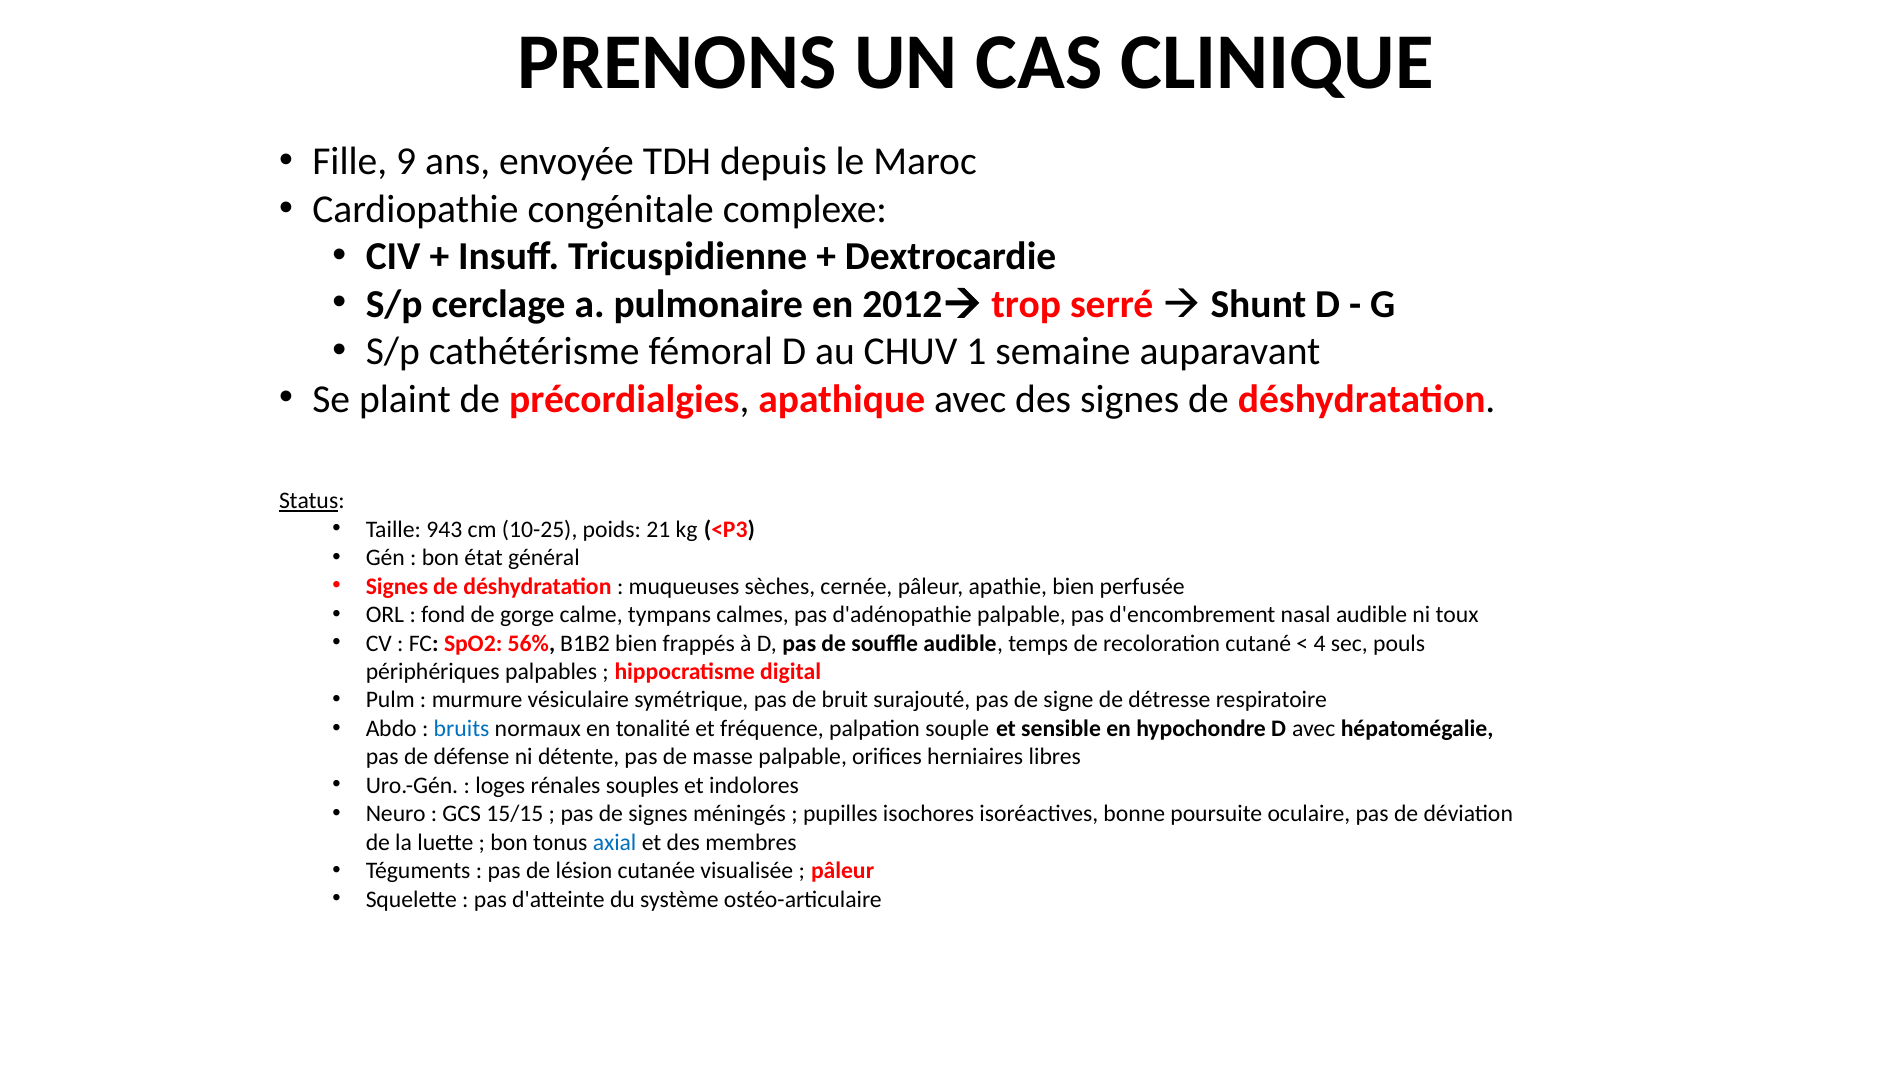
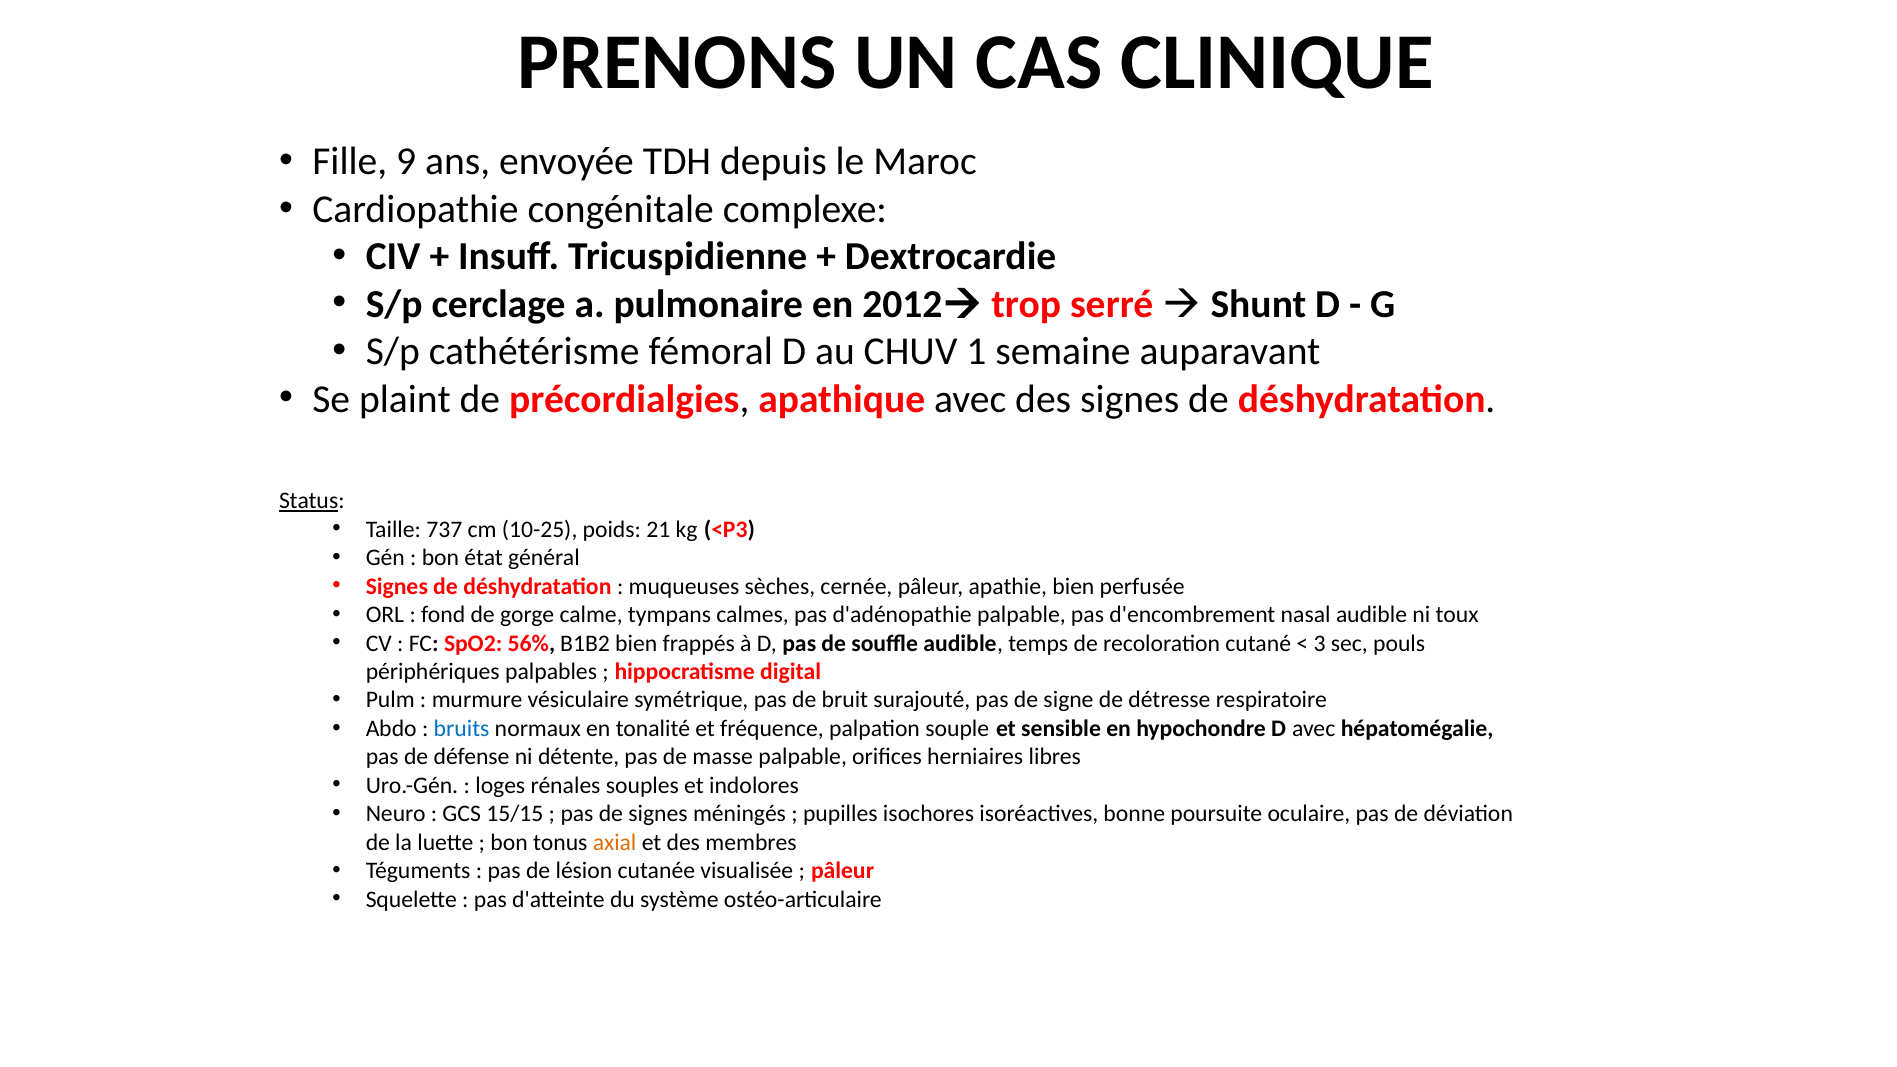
943: 943 -> 737 (444, 529)
4: 4 -> 3 (1320, 643)
axial colour: blue -> orange (615, 842)
